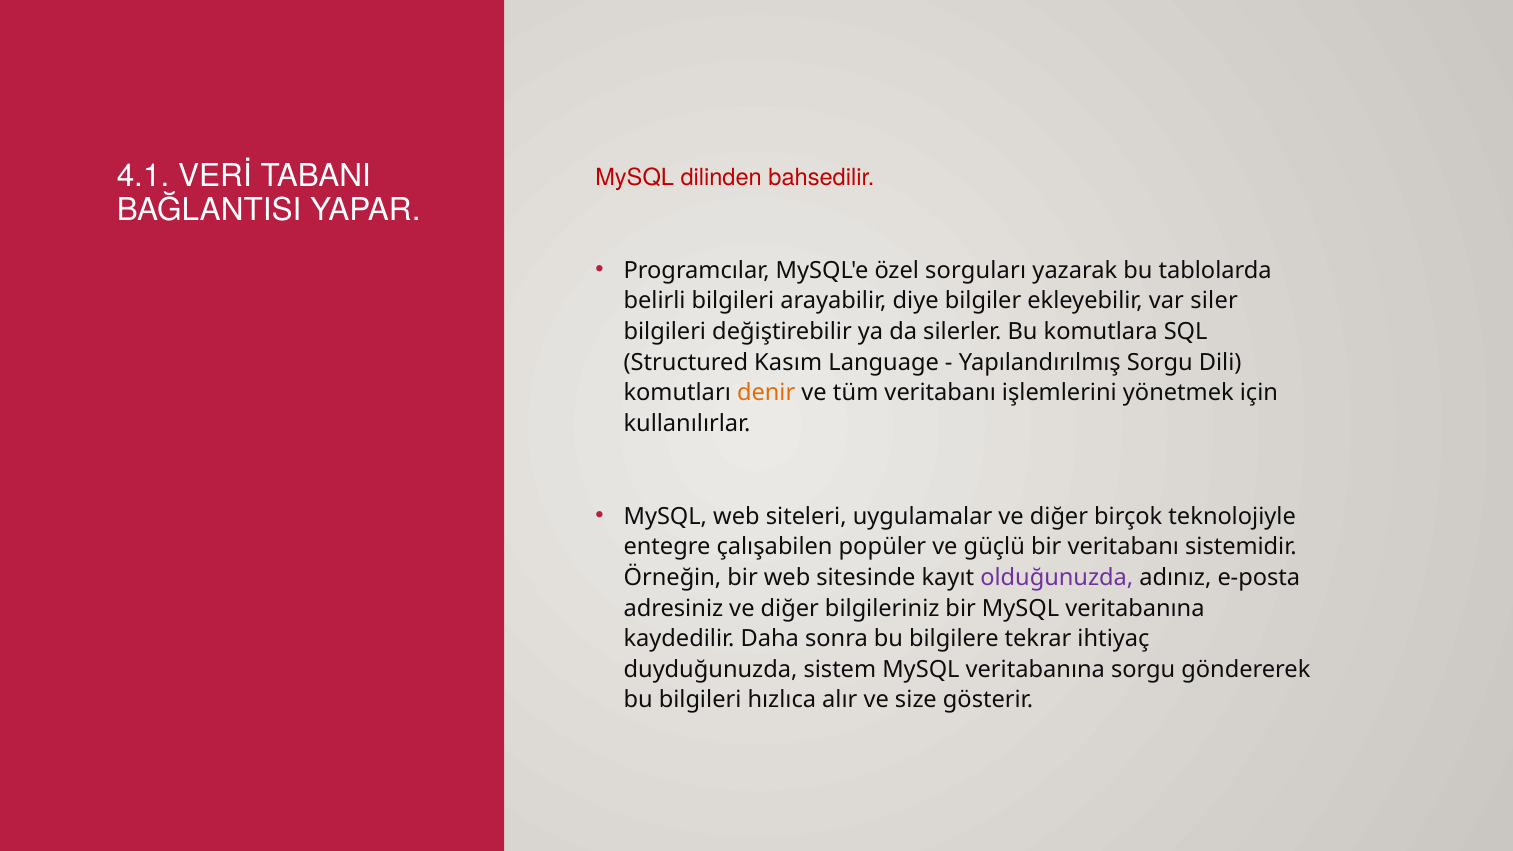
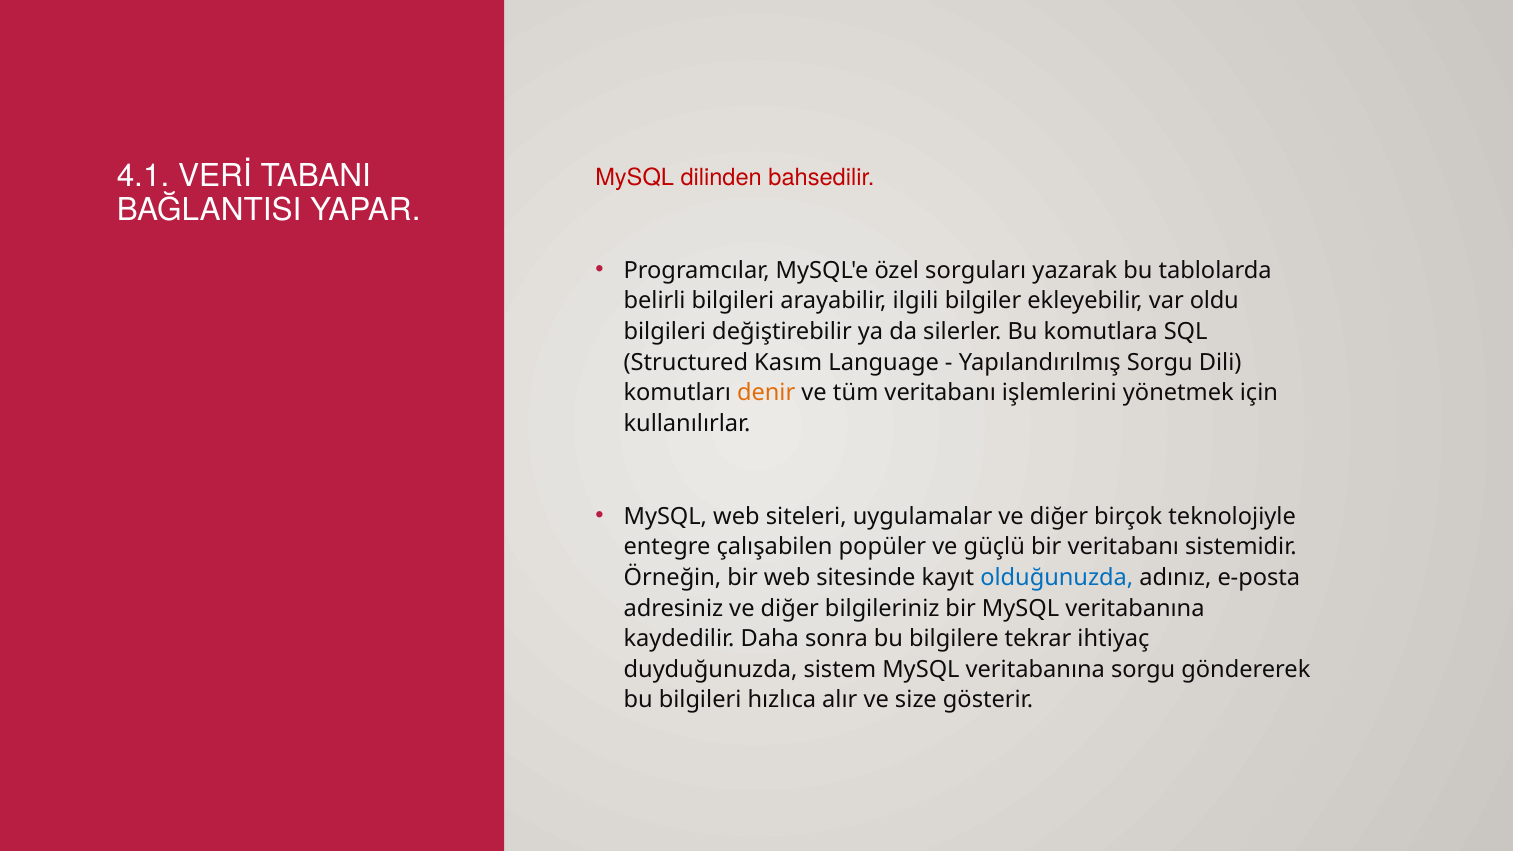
diye: diye -> ilgili (916, 301)
siler: siler -> oldu (1214, 301)
olduğunuzda colour: purple -> blue (1057, 578)
